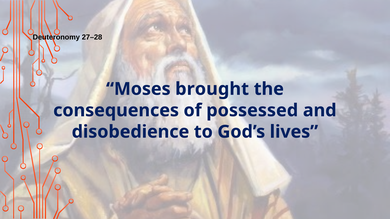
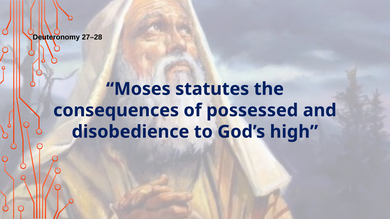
brought: brought -> statutes (212, 89)
lives: lives -> high (294, 132)
